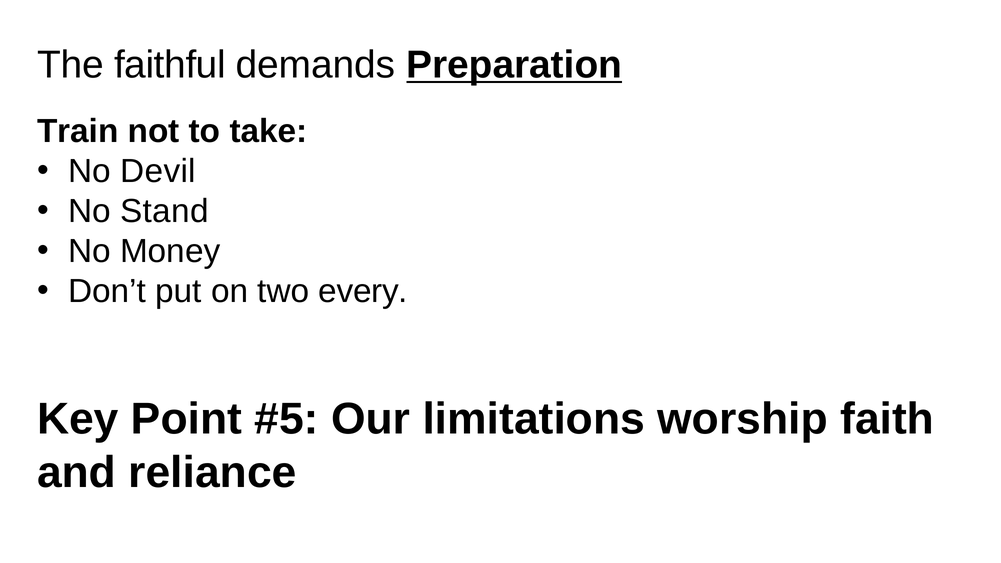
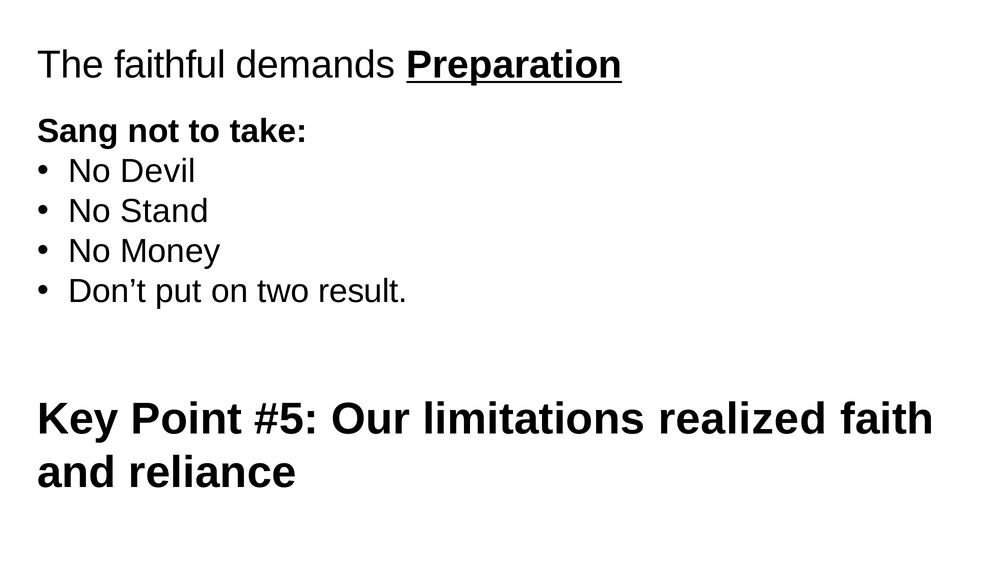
Train: Train -> Sang (78, 131)
every: every -> result (363, 291)
worship: worship -> realized (742, 419)
